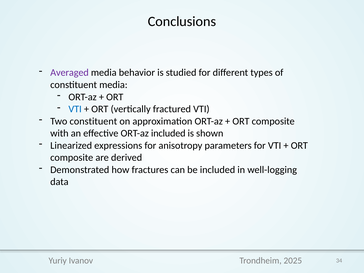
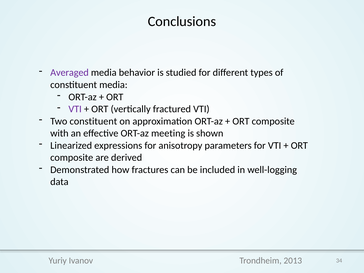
VTI colour: blue -> purple (75, 109)
ORT-az included: included -> meeting (168, 133)
2025: 2025 -> 2013 (293, 261)
